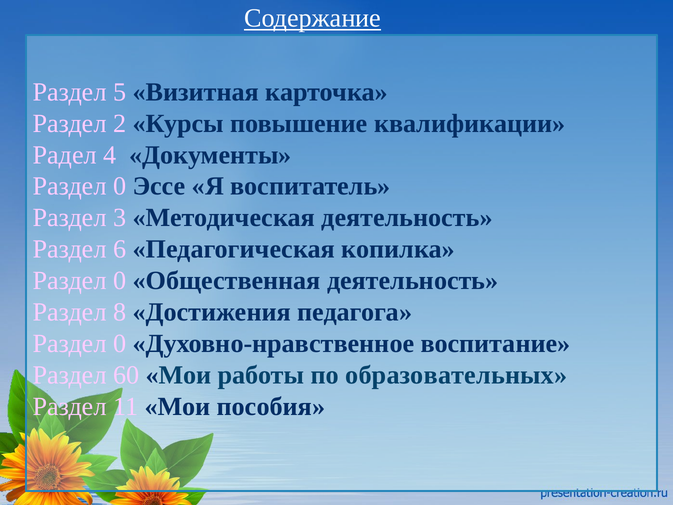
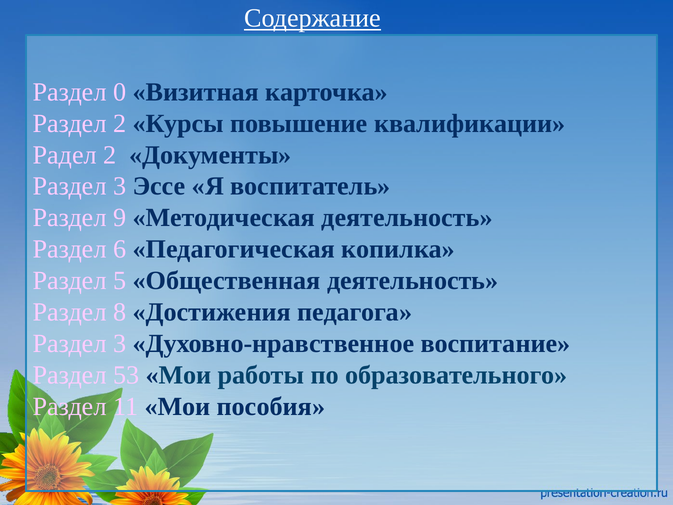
5: 5 -> 0 (120, 92)
Радел 4: 4 -> 2 (110, 155)
0: 0 -> 3 (120, 186)
3: 3 -> 9 (120, 218)
0: 0 -> 5 (120, 280)
0: 0 -> 3 (120, 343)
60: 60 -> 53 (126, 375)
образовательных: образовательных -> образовательного (456, 375)
